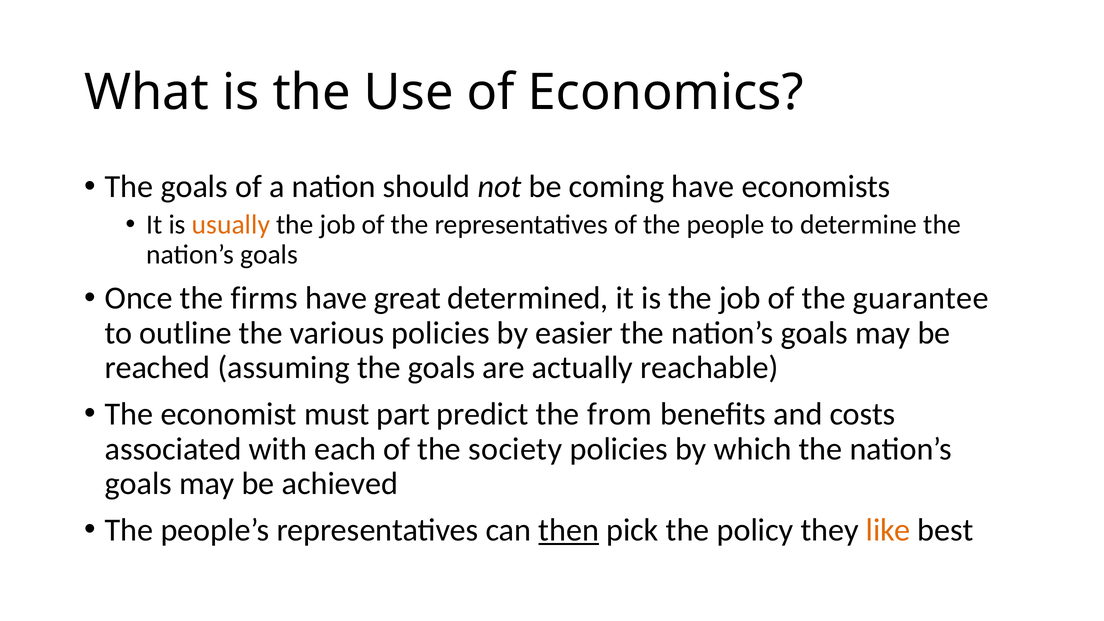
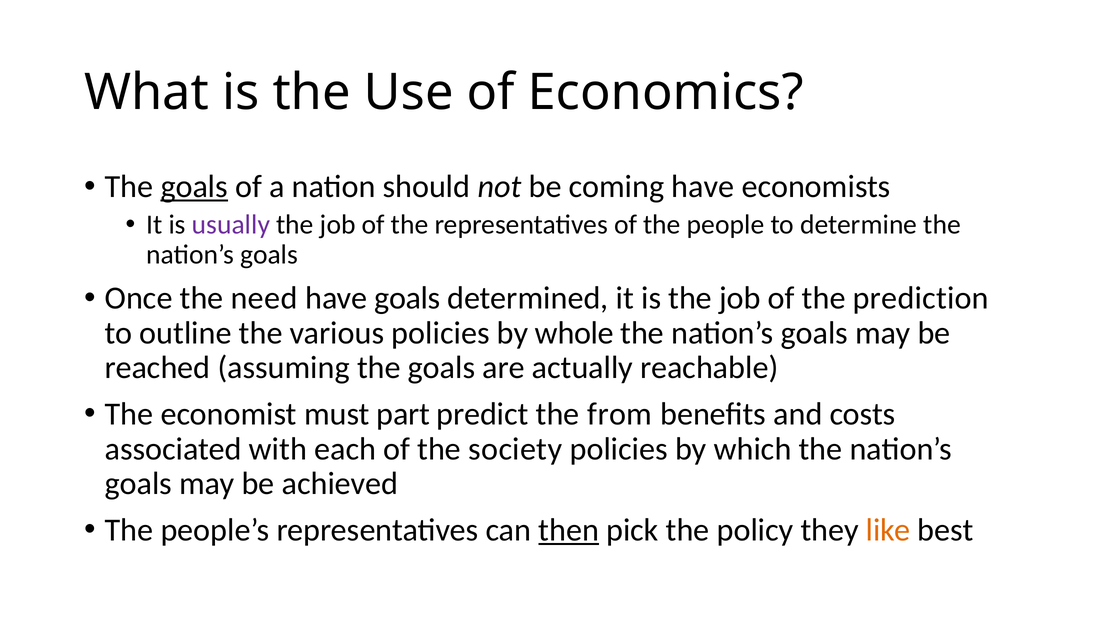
goals underline: none -> present (194, 187)
usually colour: orange -> purple (231, 225)
firms: firms -> need (264, 298)
have great: great -> goals (407, 298)
guarantee: guarantee -> prediction (921, 298)
easier: easier -> whole (574, 333)
